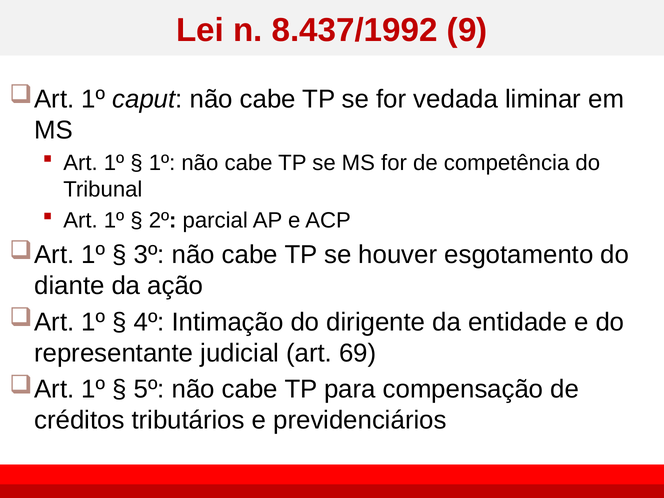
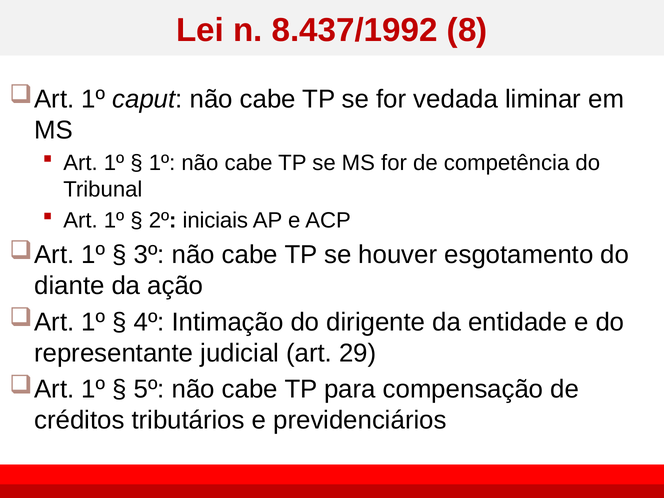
9: 9 -> 8 (467, 30)
parcial: parcial -> iniciais (215, 221)
69: 69 -> 29 (358, 353)
